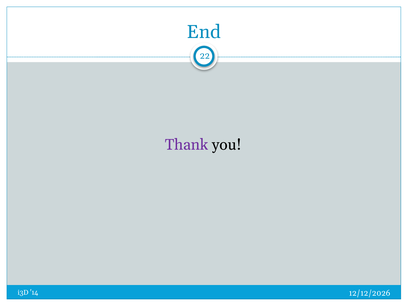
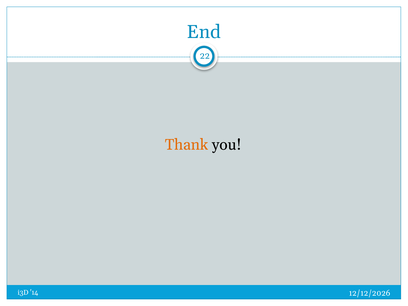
Thank colour: purple -> orange (186, 145)
